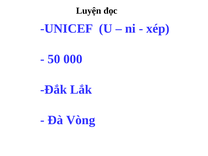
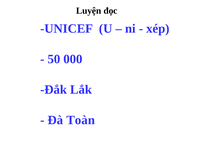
Vòng: Vòng -> Toàn (81, 120)
